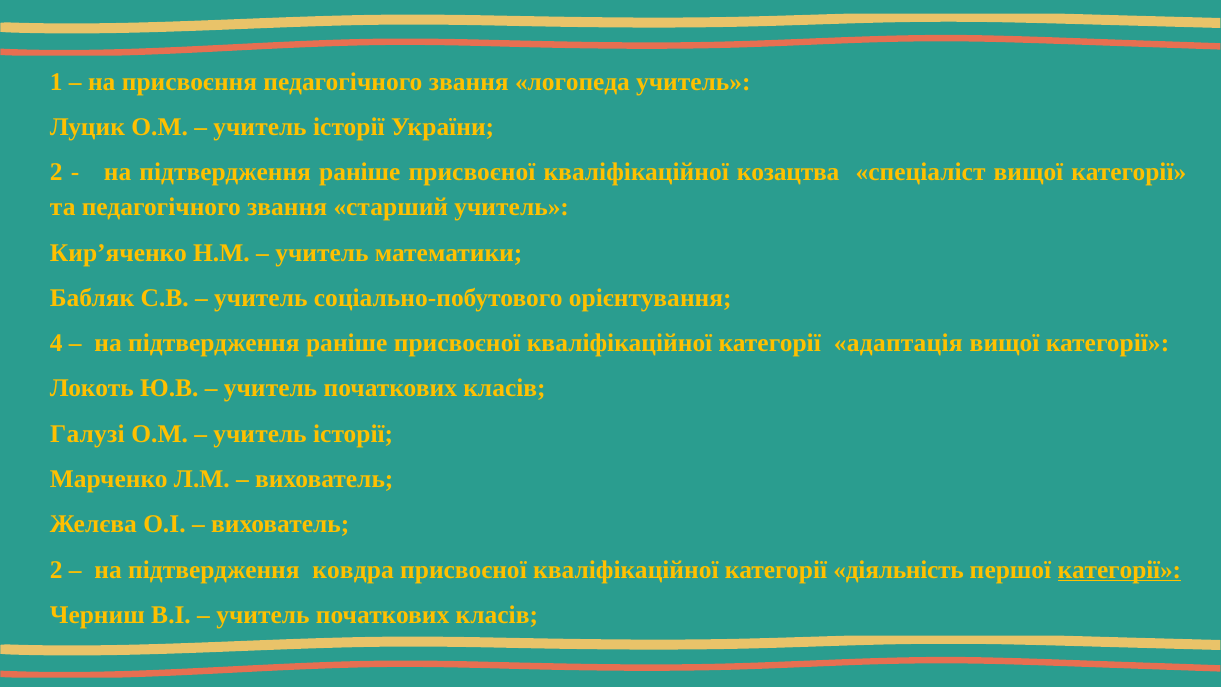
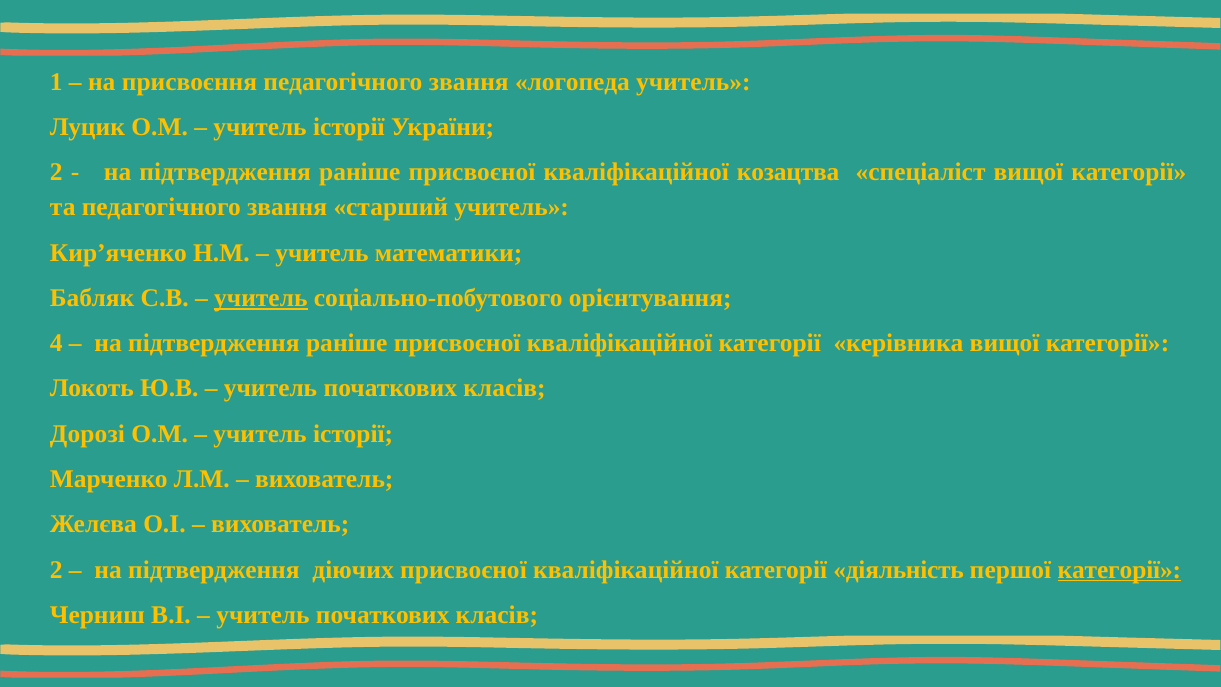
учитель underline: none -> present (261, 298)
адаптація: адаптація -> керівника (898, 343)
Галузі: Галузі -> Дорозі (87, 434)
ковдра: ковдра -> діючих (353, 570)
